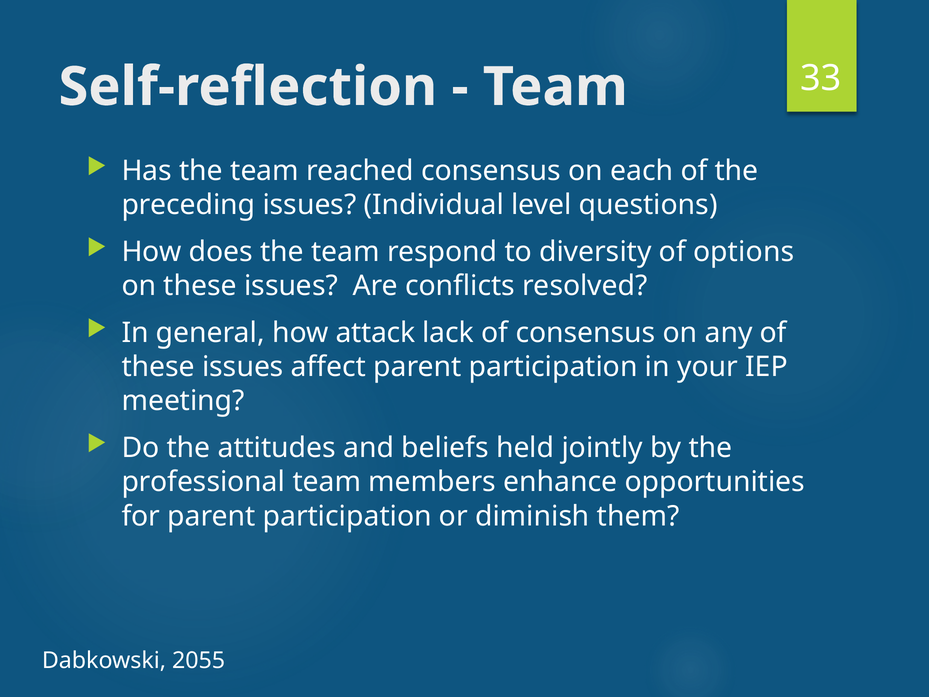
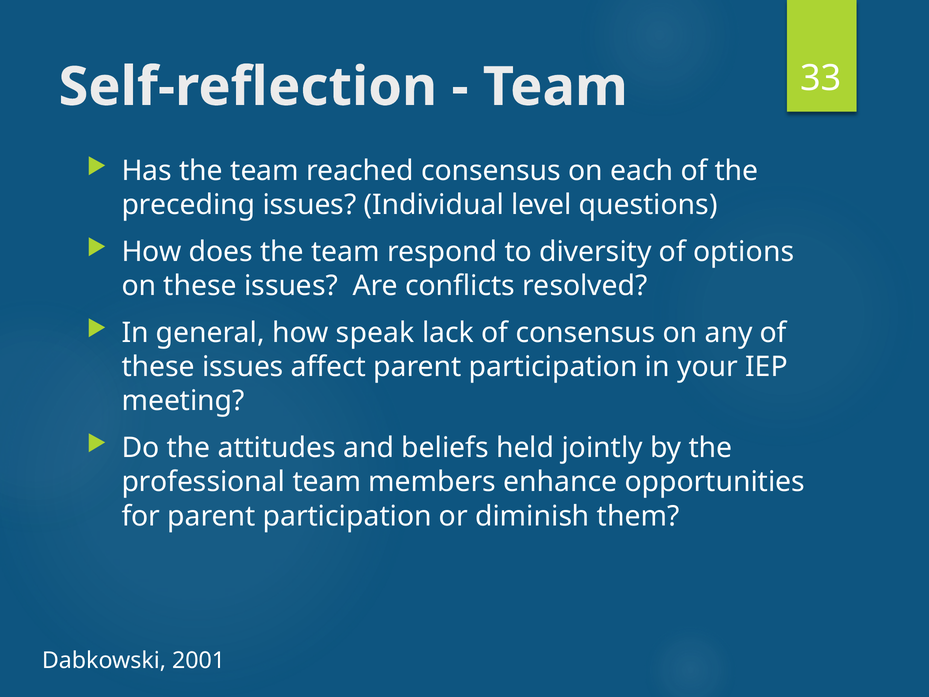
attack: attack -> speak (375, 333)
2055: 2055 -> 2001 (199, 660)
